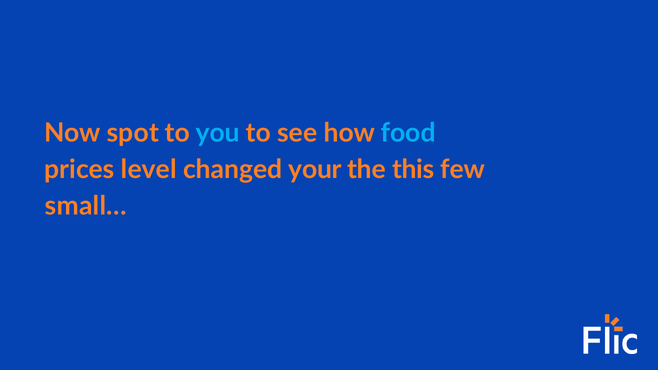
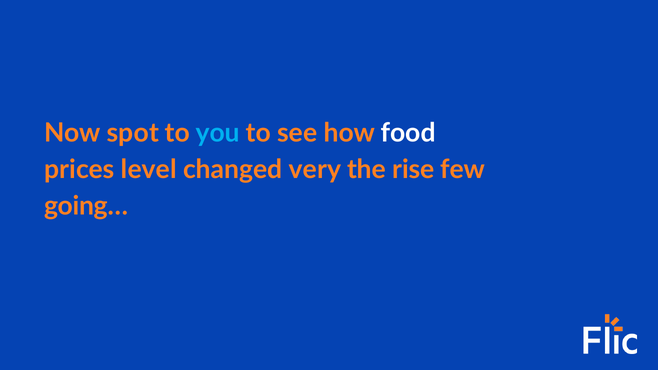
food colour: light blue -> white (408, 133)
your: your -> very (315, 170)
this: this -> rise (413, 170)
small…: small… -> going… (86, 206)
